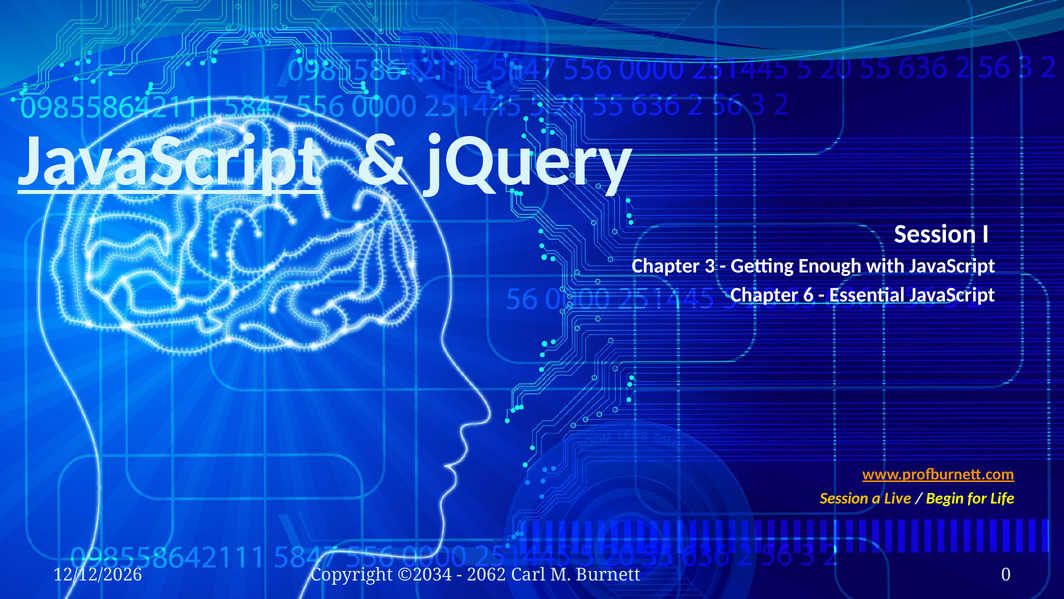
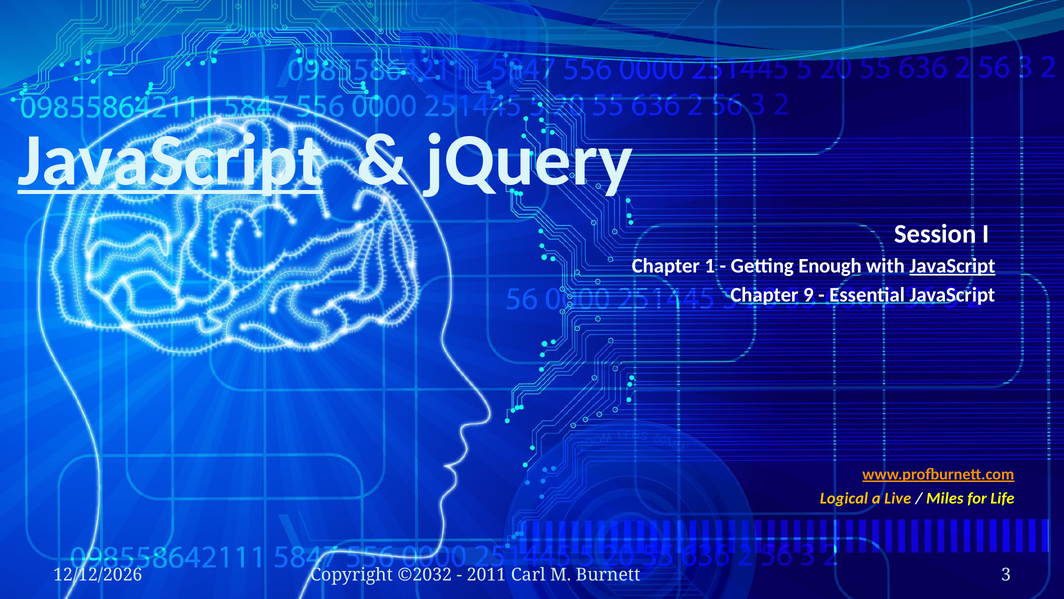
3: 3 -> 1 (710, 266)
JavaScript underline: none -> present (952, 266)
6: 6 -> 9 (808, 295)
Session: Session -> Logical (844, 498)
Begin: Begin -> Miles (945, 498)
©2034: ©2034 -> ©2032 (425, 574)
2062: 2062 -> 2011 (486, 574)
0: 0 -> 3 (1006, 574)
